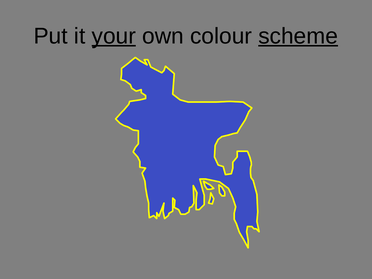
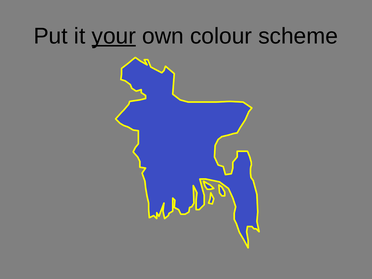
scheme underline: present -> none (298, 36)
